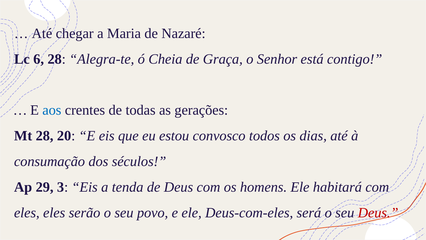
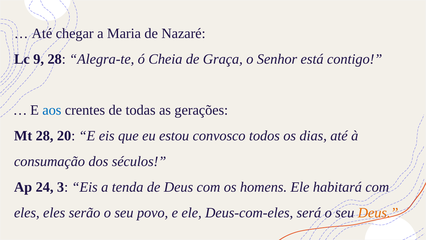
6: 6 -> 9 (39, 59)
29: 29 -> 24 (45, 187)
Deus colour: red -> orange (378, 212)
